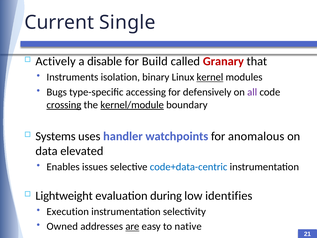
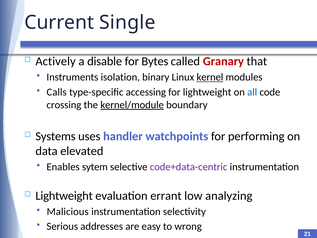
Build: Build -> Bytes (155, 61)
Bugs: Bugs -> Calls (57, 92)
for defensively: defensively -> lightweight (207, 92)
all colour: purple -> blue (252, 92)
crossing underline: present -> none (64, 105)
anomalous: anomalous -> performing (256, 136)
issues: issues -> sytem (95, 167)
code+data-centric colour: blue -> purple (189, 167)
during: during -> errant (166, 196)
identifies: identifies -> analyzing (229, 196)
Execution: Execution -> Malicious (68, 211)
Owned: Owned -> Serious (62, 226)
are underline: present -> none (132, 226)
native: native -> wrong (188, 226)
